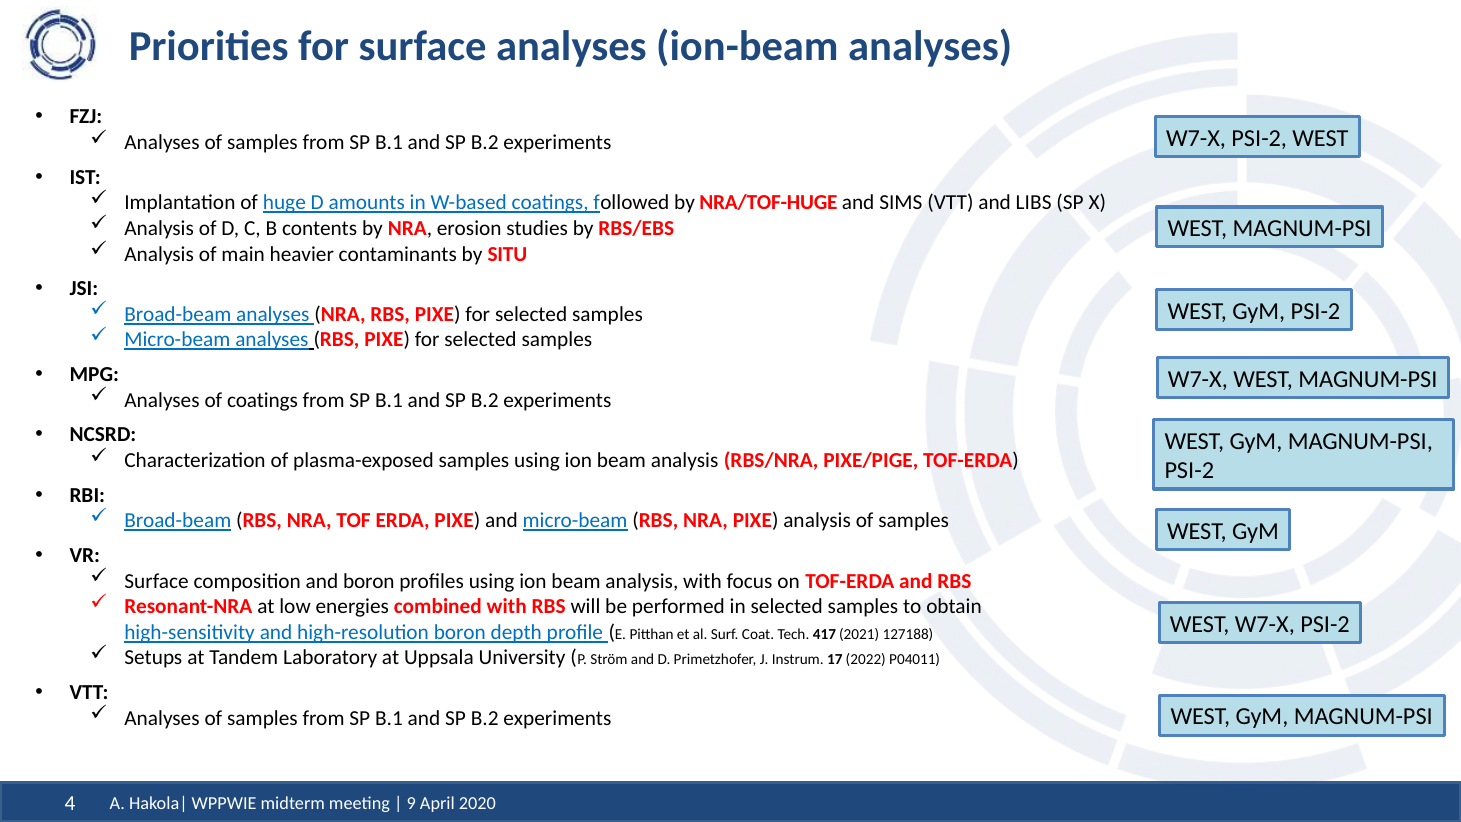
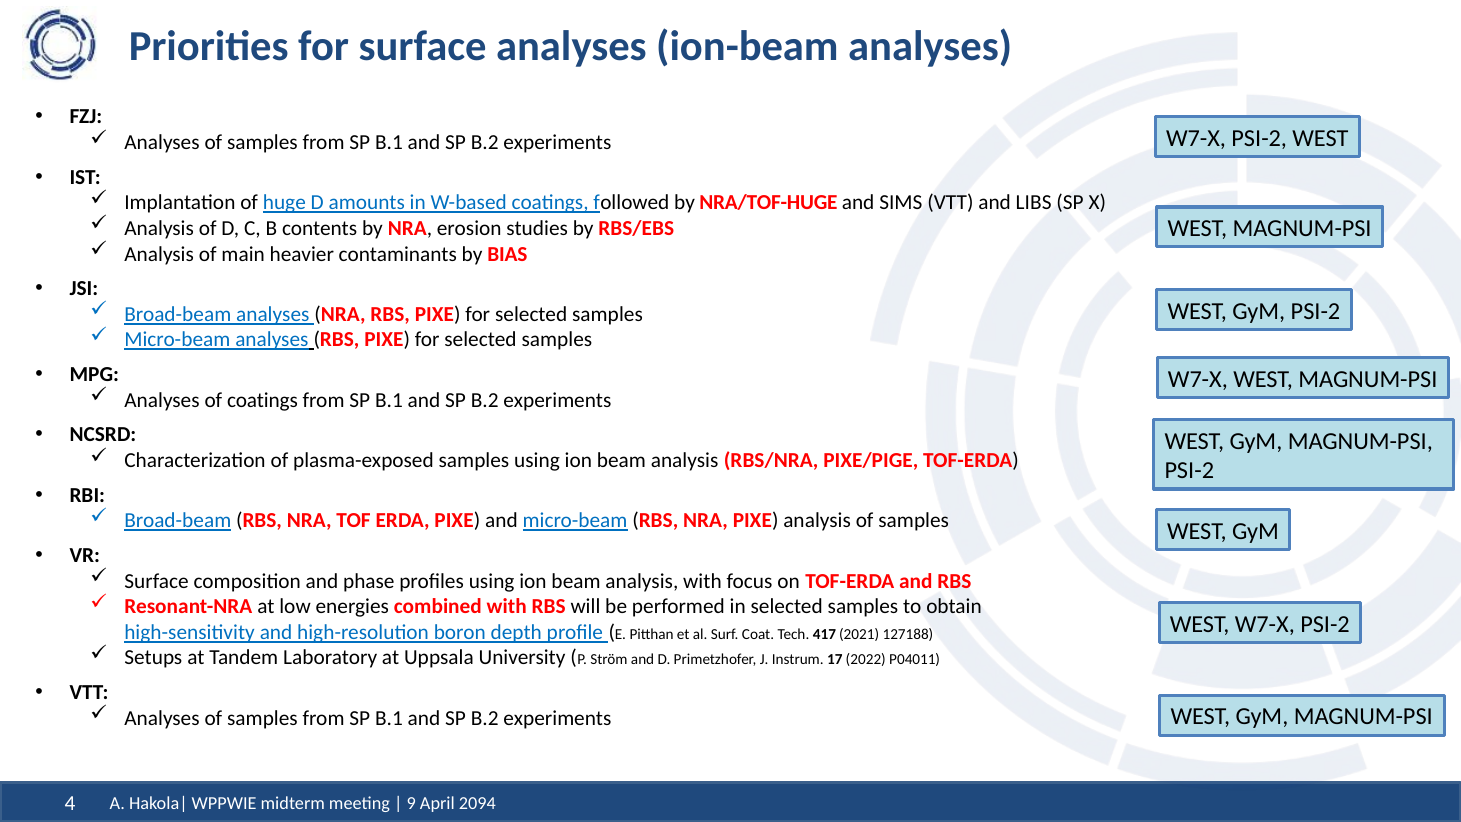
SITU: SITU -> BIAS (507, 254)
and boron: boron -> phase (369, 581)
2020: 2020 -> 2094 (477, 803)
